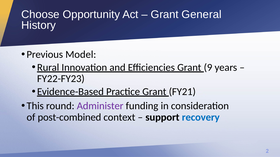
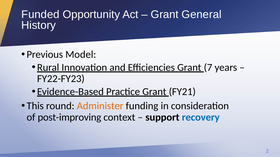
Choose: Choose -> Funded (40, 15)
9: 9 -> 7 (208, 68)
Administer colour: purple -> orange (100, 106)
post-combined: post-combined -> post-improving (69, 118)
